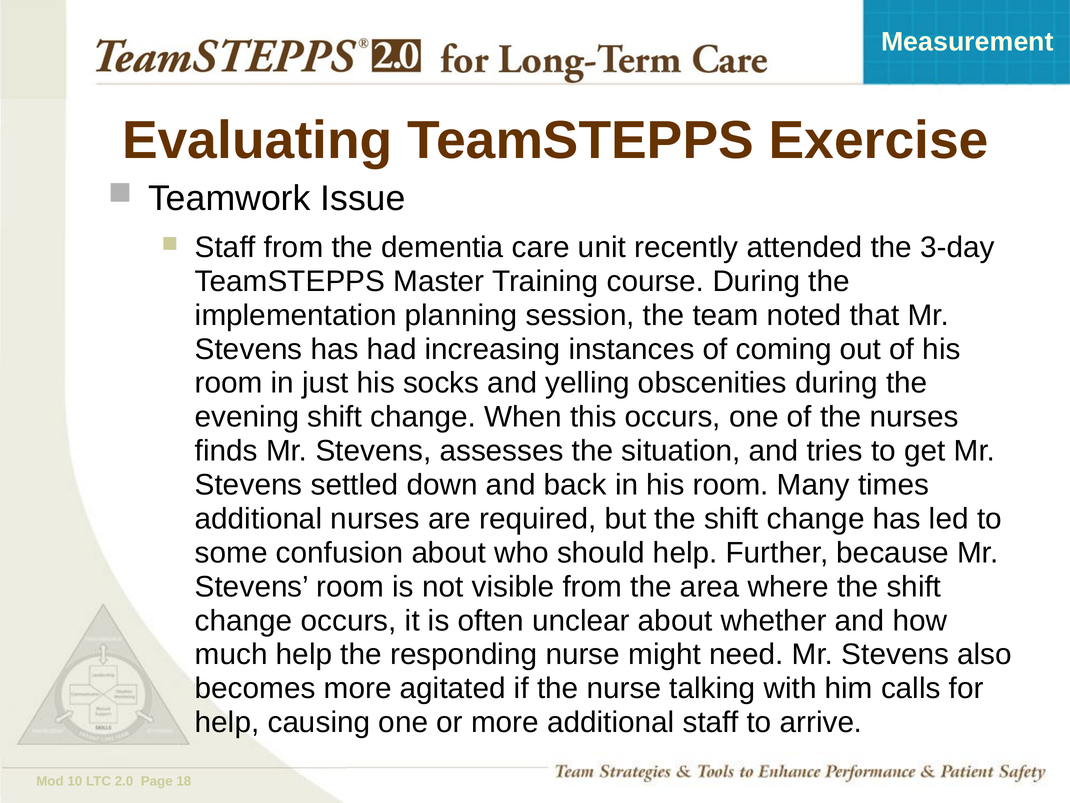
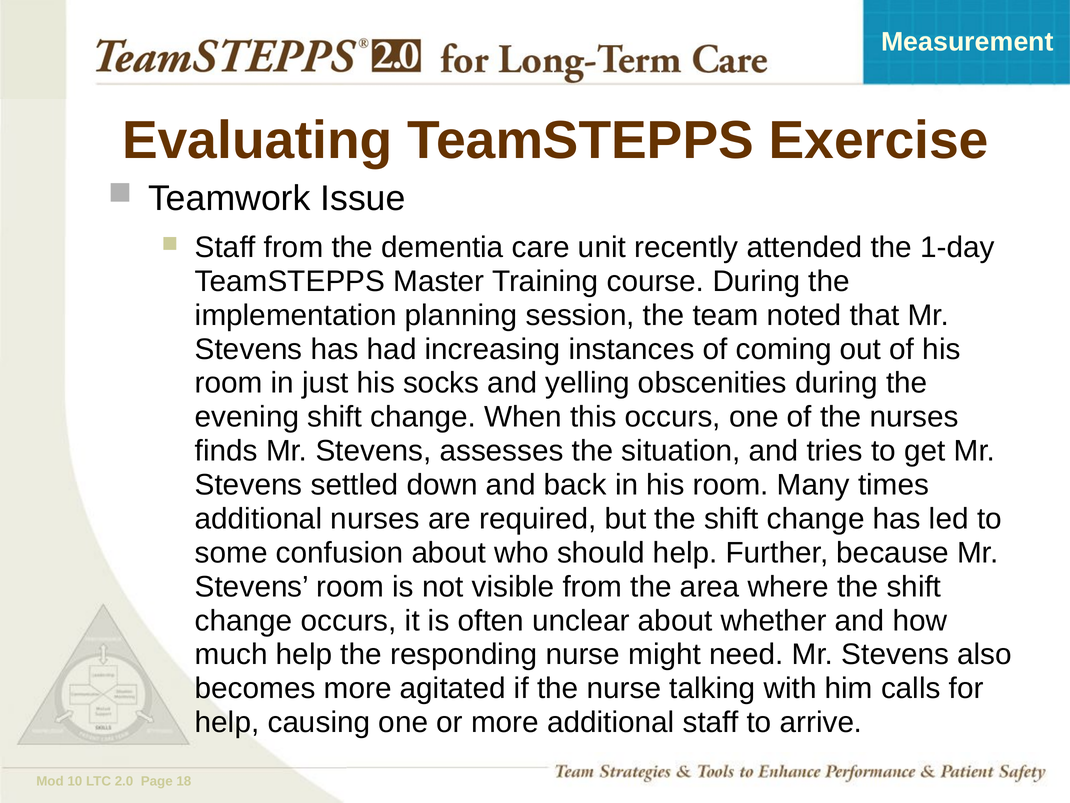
3-day: 3-day -> 1-day (957, 247)
